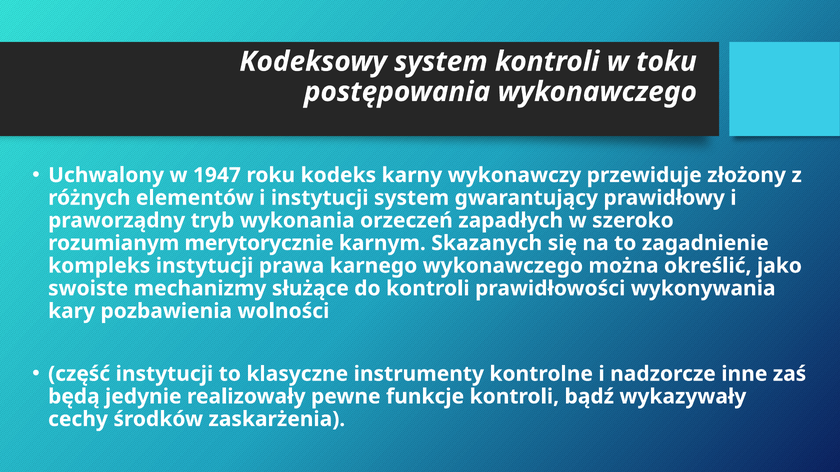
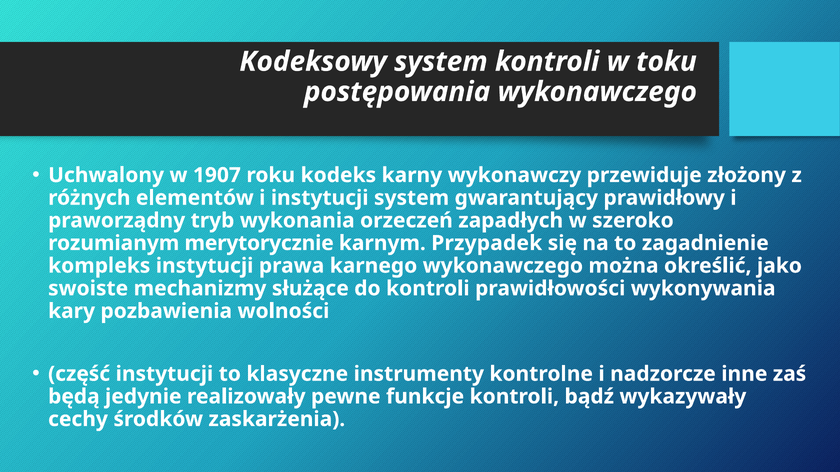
1947: 1947 -> 1907 (217, 175)
Skazanych: Skazanych -> Przypadek (487, 243)
